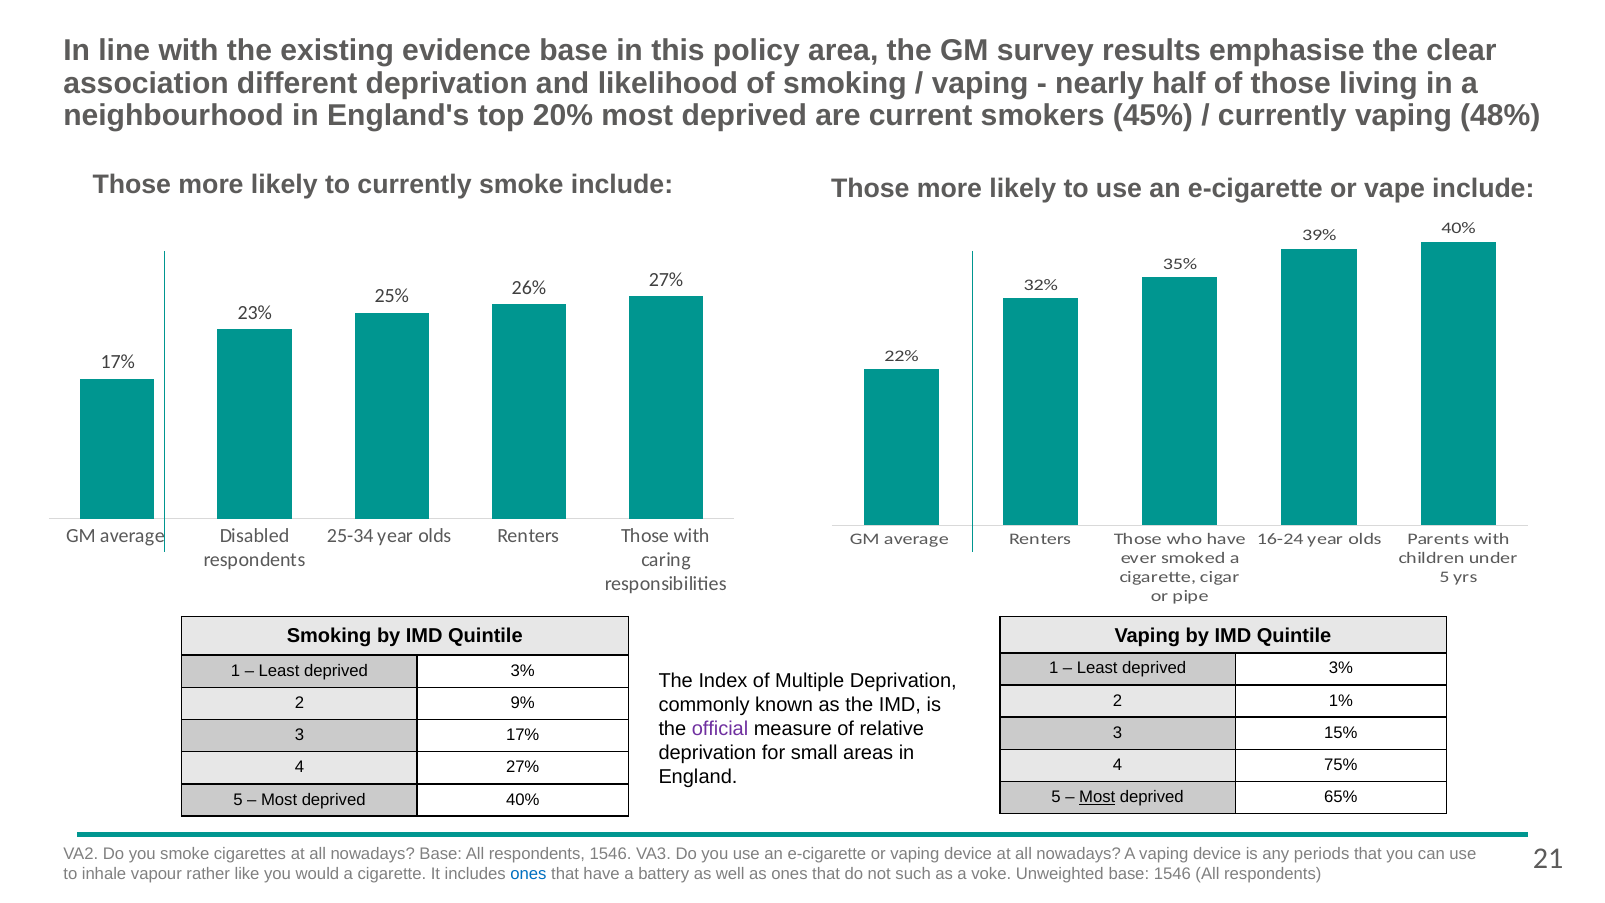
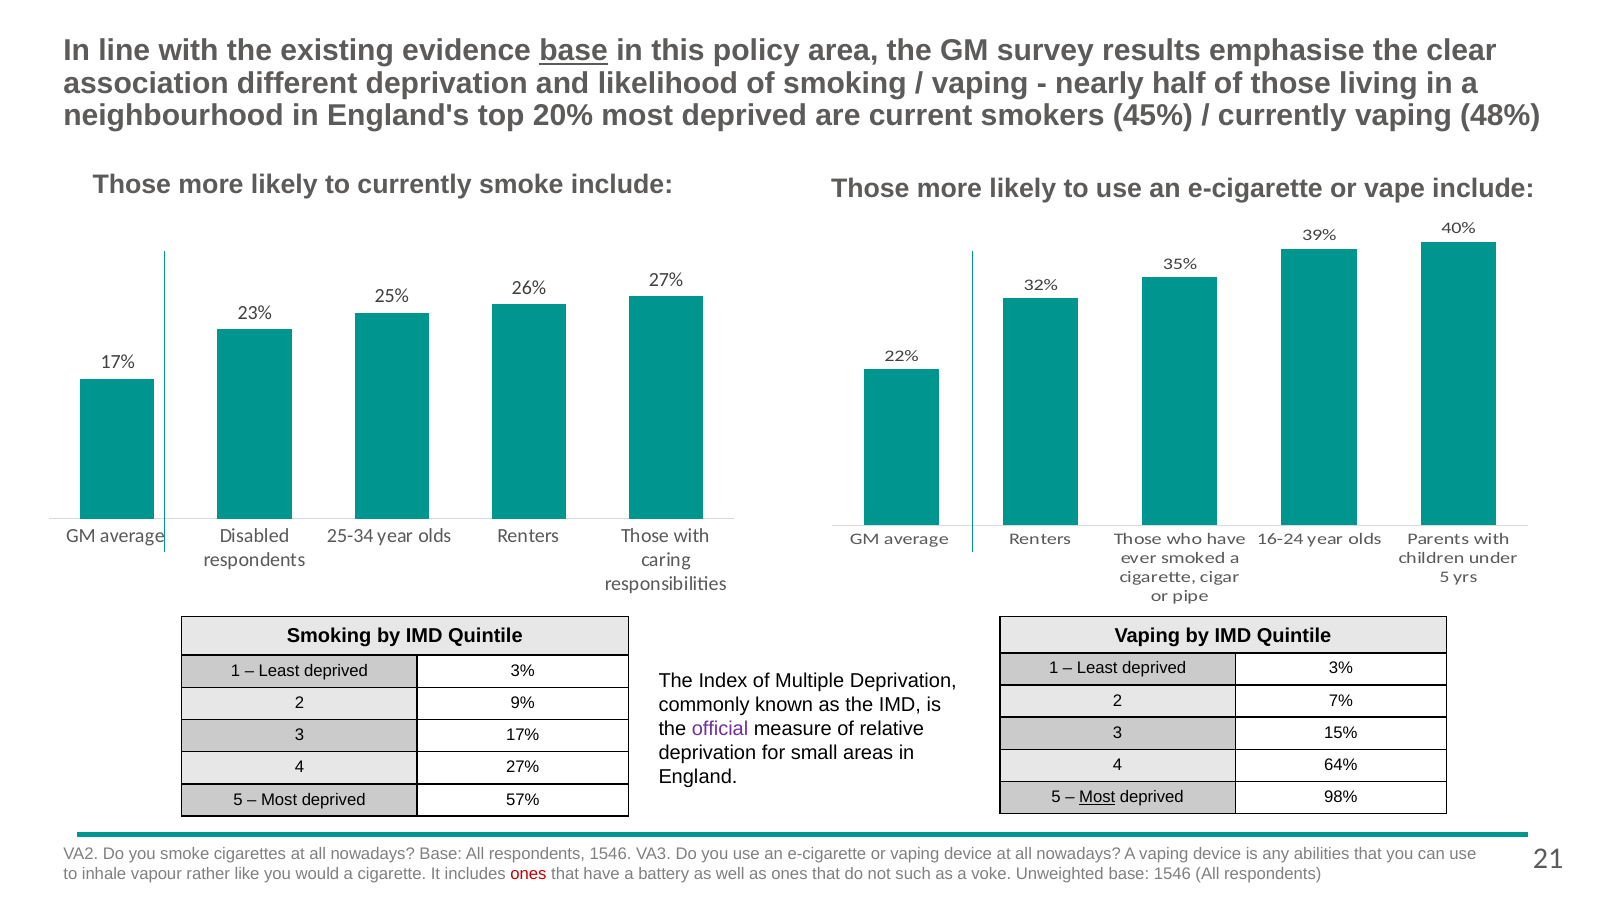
base underline: none -> present (574, 51)
1%: 1% -> 7% (1341, 700)
75%: 75% -> 64% (1341, 765)
65%: 65% -> 98% (1341, 797)
deprived 40%: 40% -> 57% (523, 799)
periods: periods -> abilities (1322, 854)
ones colour: blue -> red (528, 874)
